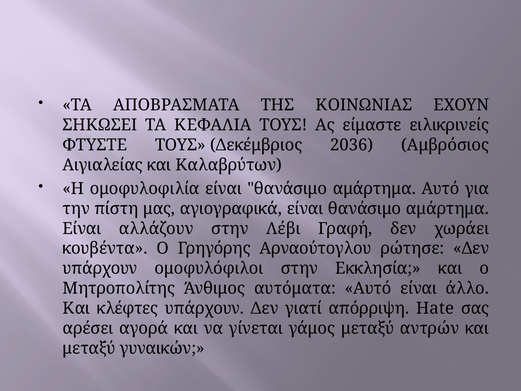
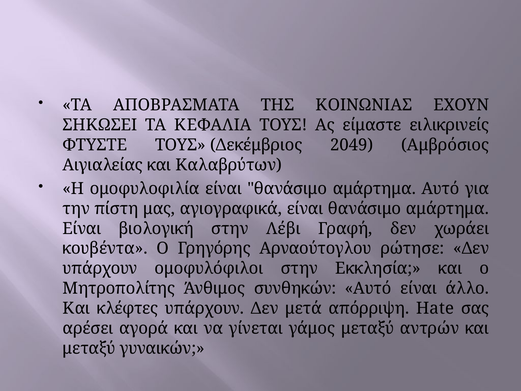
2036: 2036 -> 2049 (352, 145)
αλλάζουν: αλλάζουν -> βιολογική (156, 228)
αυτόματα: αυτόματα -> συνθηκών (295, 288)
γιατί: γιατί -> μετά (304, 308)
